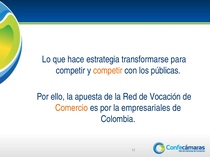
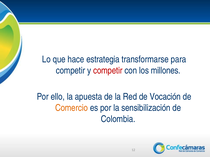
competir colour: orange -> red (108, 71)
públicas: públicas -> millones (166, 71)
empresariales: empresariales -> sensibilización (146, 108)
